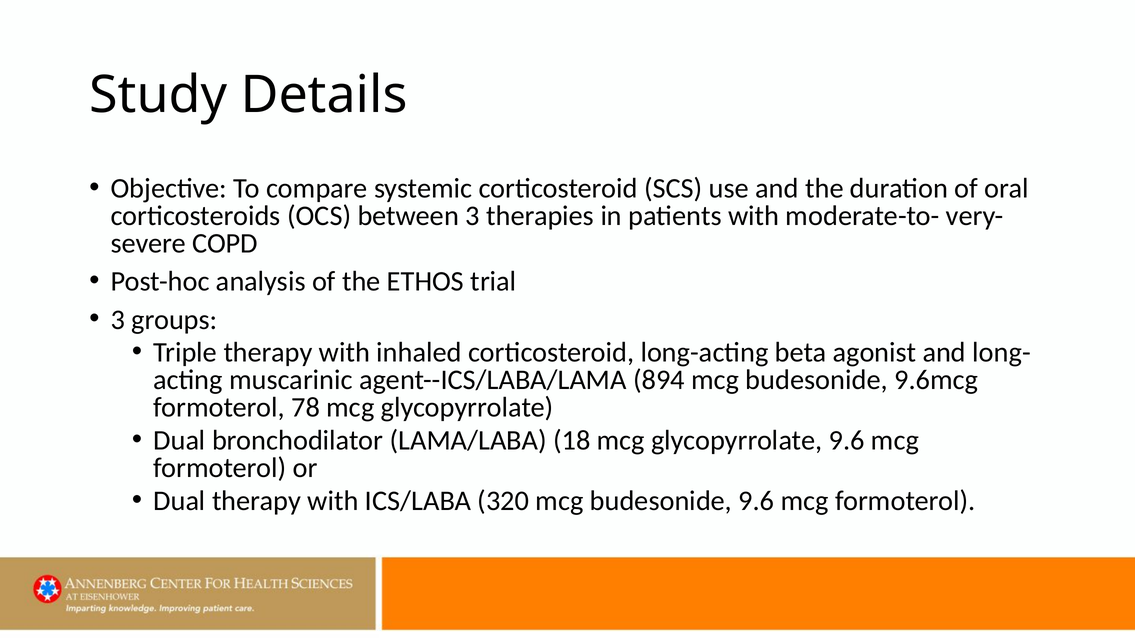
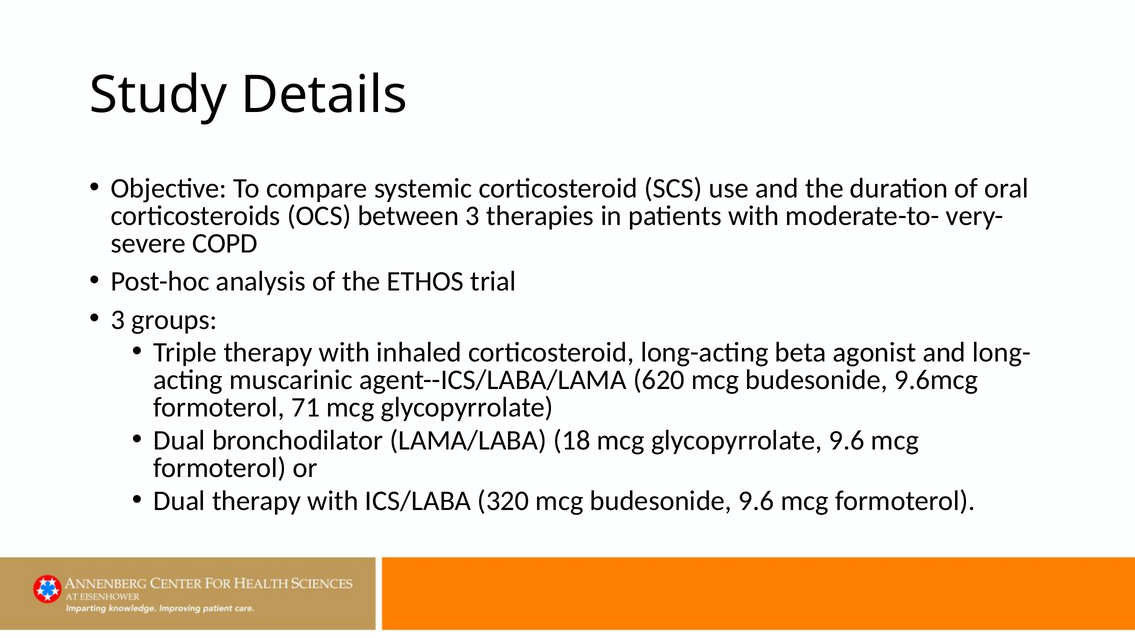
894: 894 -> 620 (659, 380)
78: 78 -> 71 (306, 408)
